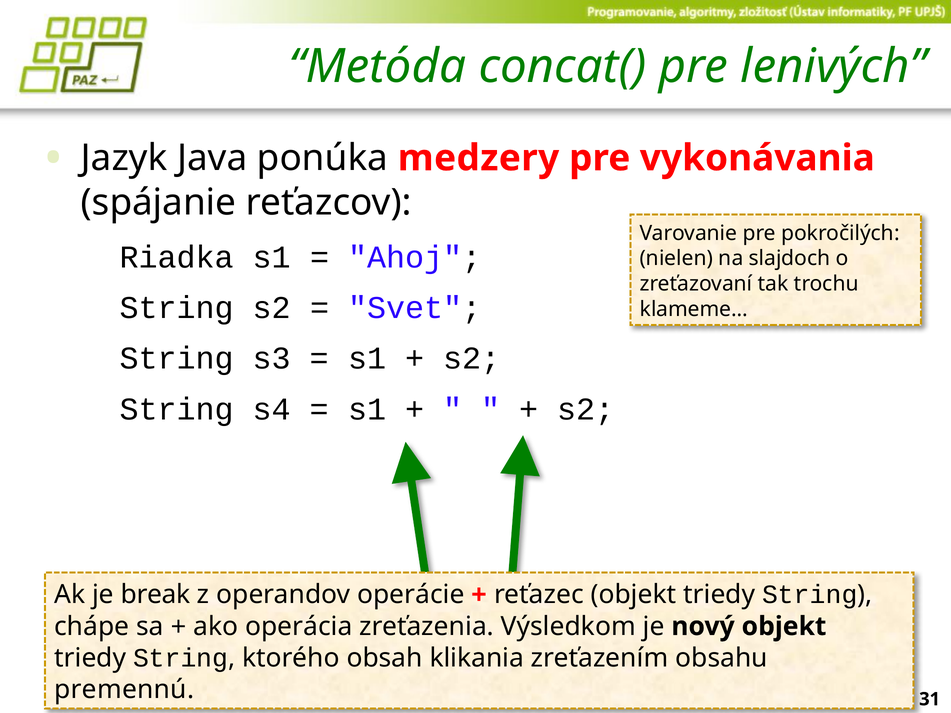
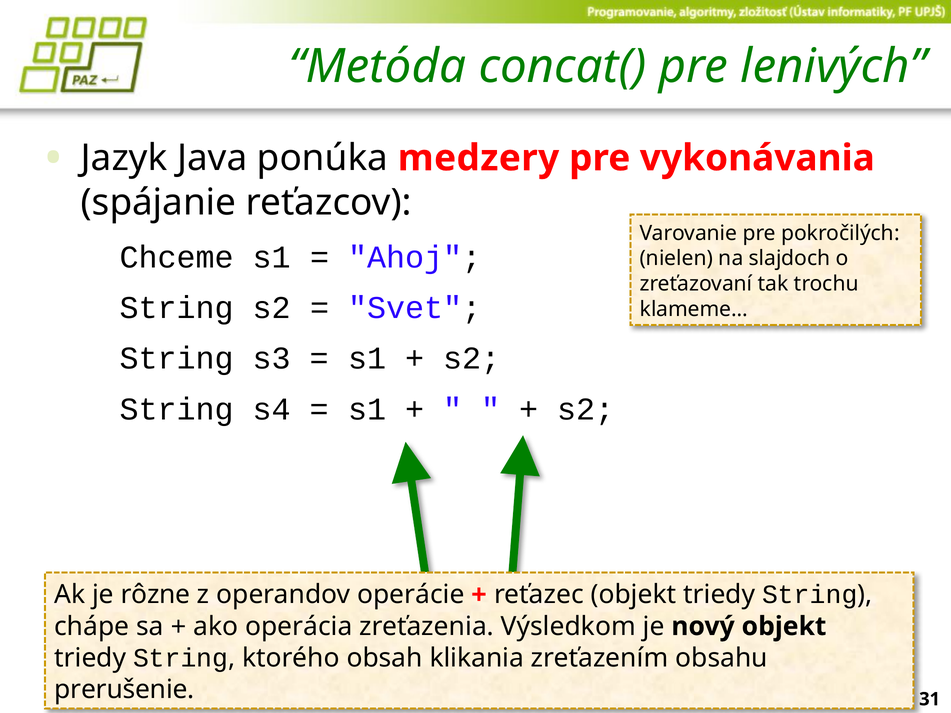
Riadka: Riadka -> Chceme (177, 257)
break: break -> rôzne (156, 595)
premennú: premennú -> prerušenie (124, 690)
